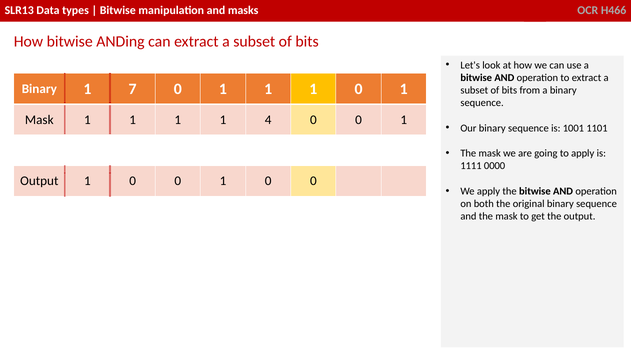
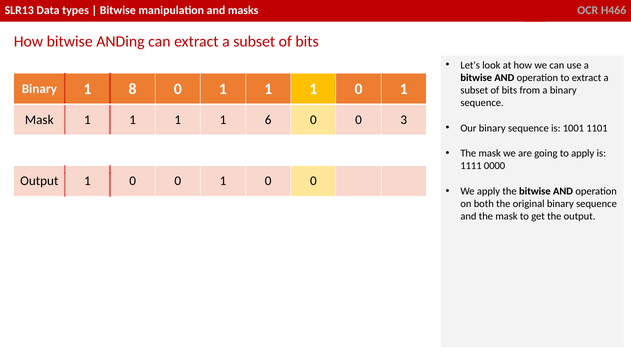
7: 7 -> 8 (133, 89)
4: 4 -> 6 (268, 120)
1: 1 -> 3 (404, 120)
